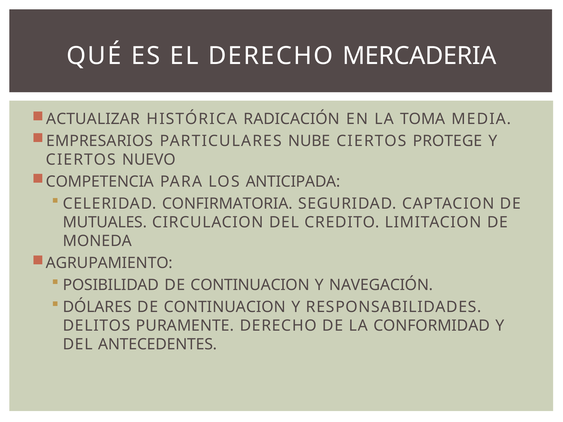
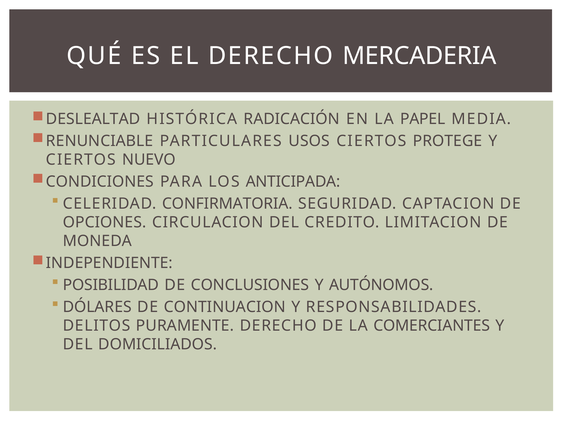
ACTUALIZAR: ACTUALIZAR -> DESLEALTAD (93, 119)
TOMA: TOMA -> PAPEL (423, 119)
EMPRESARIOS: EMPRESARIOS -> RENUNCIABLE (100, 141)
NUBE: NUBE -> USOS (309, 141)
COMPETENCIA: COMPETENCIA -> CONDICIONES (100, 182)
MUTUALES: MUTUALES -> OPCIONES (105, 223)
AGRUPAMIENTO: AGRUPAMIENTO -> INDEPENDIENTE (109, 263)
CONTINUACION: CONTINUACION -> CONCLUSIONES (250, 285)
NAVEGACIÓN: NAVEGACIÓN -> AUTÓNOMOS (381, 285)
CONFORMIDAD: CONFORMIDAD -> COMERCIANTES (432, 326)
ANTECEDENTES: ANTECEDENTES -> DOMICILIADOS (158, 345)
